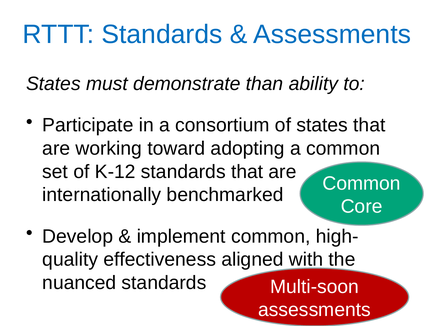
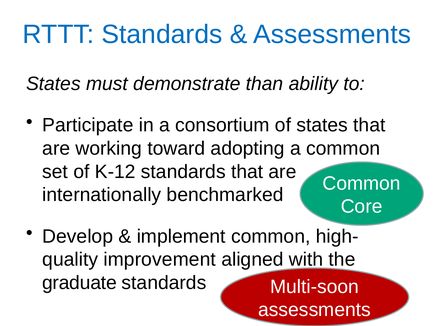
effectiveness: effectiveness -> improvement (160, 259)
nuanced: nuanced -> graduate (79, 282)
